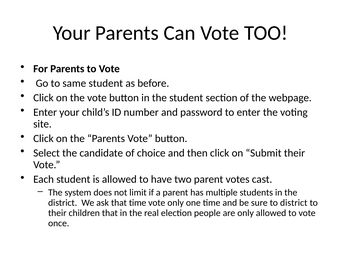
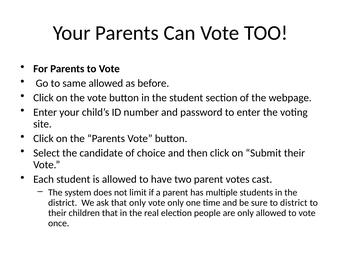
same student: student -> allowed (106, 83)
that time: time -> only (138, 203)
